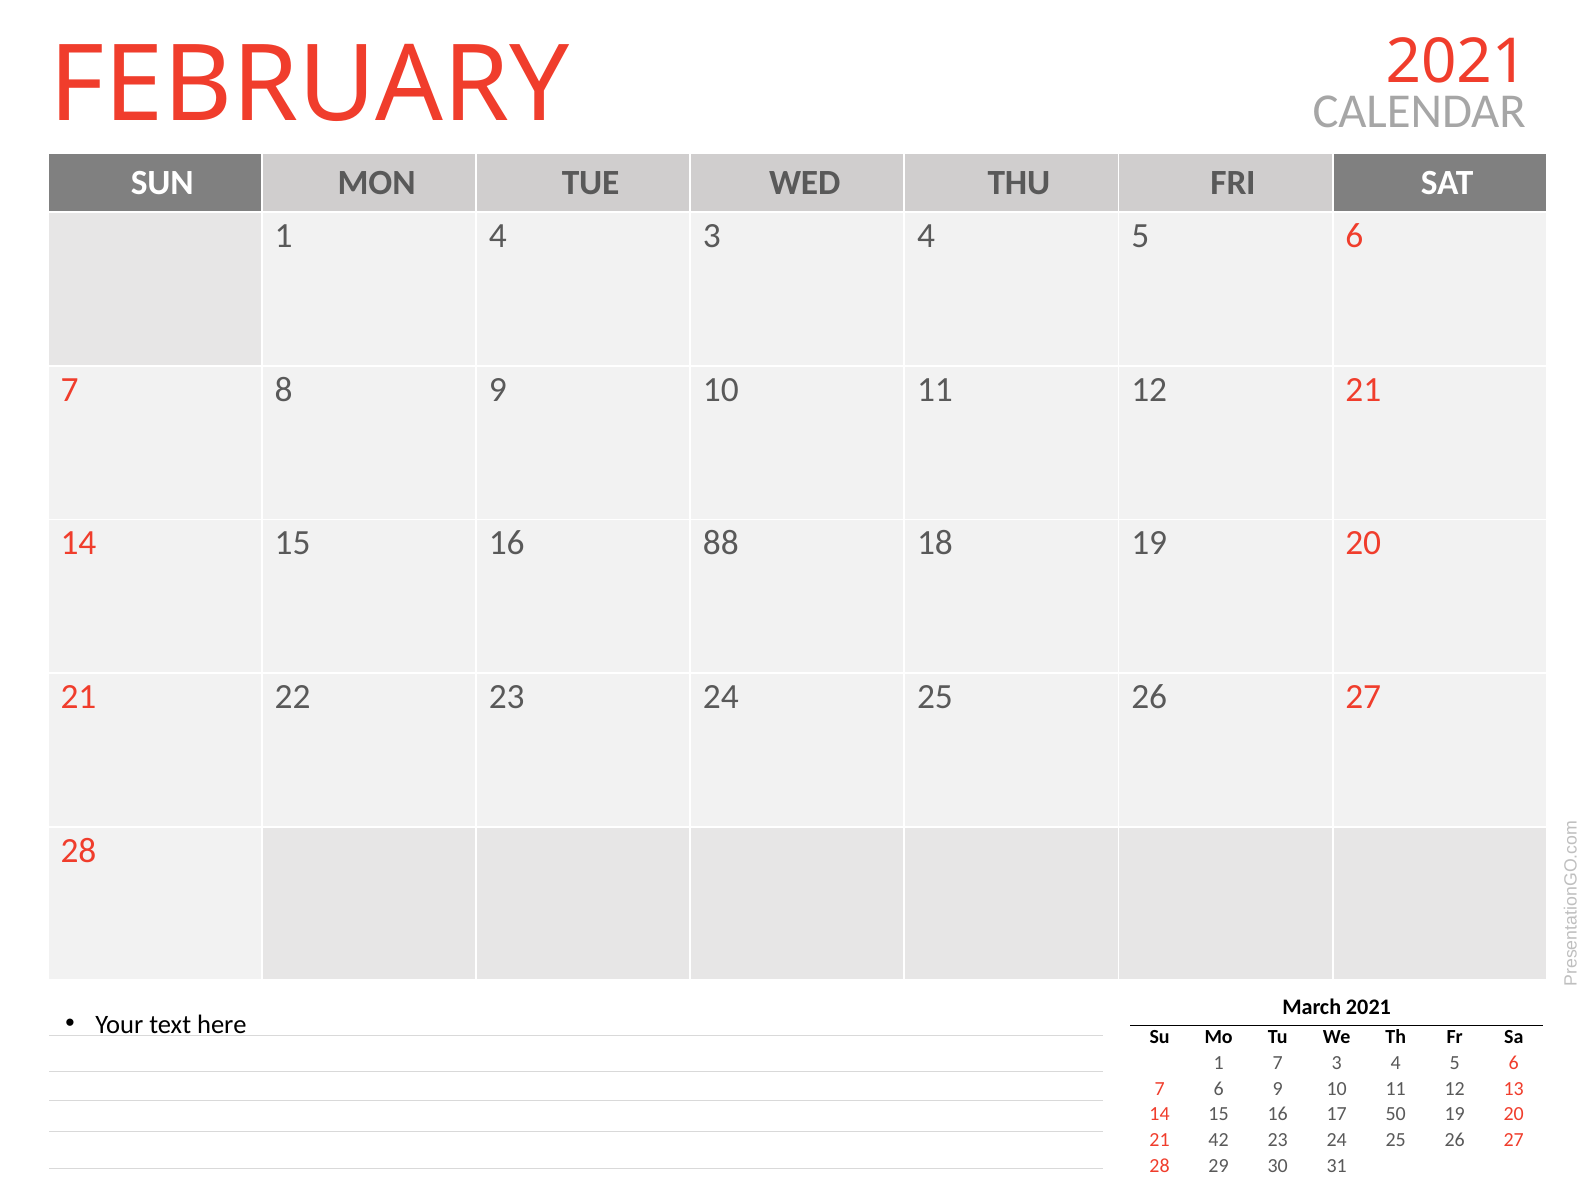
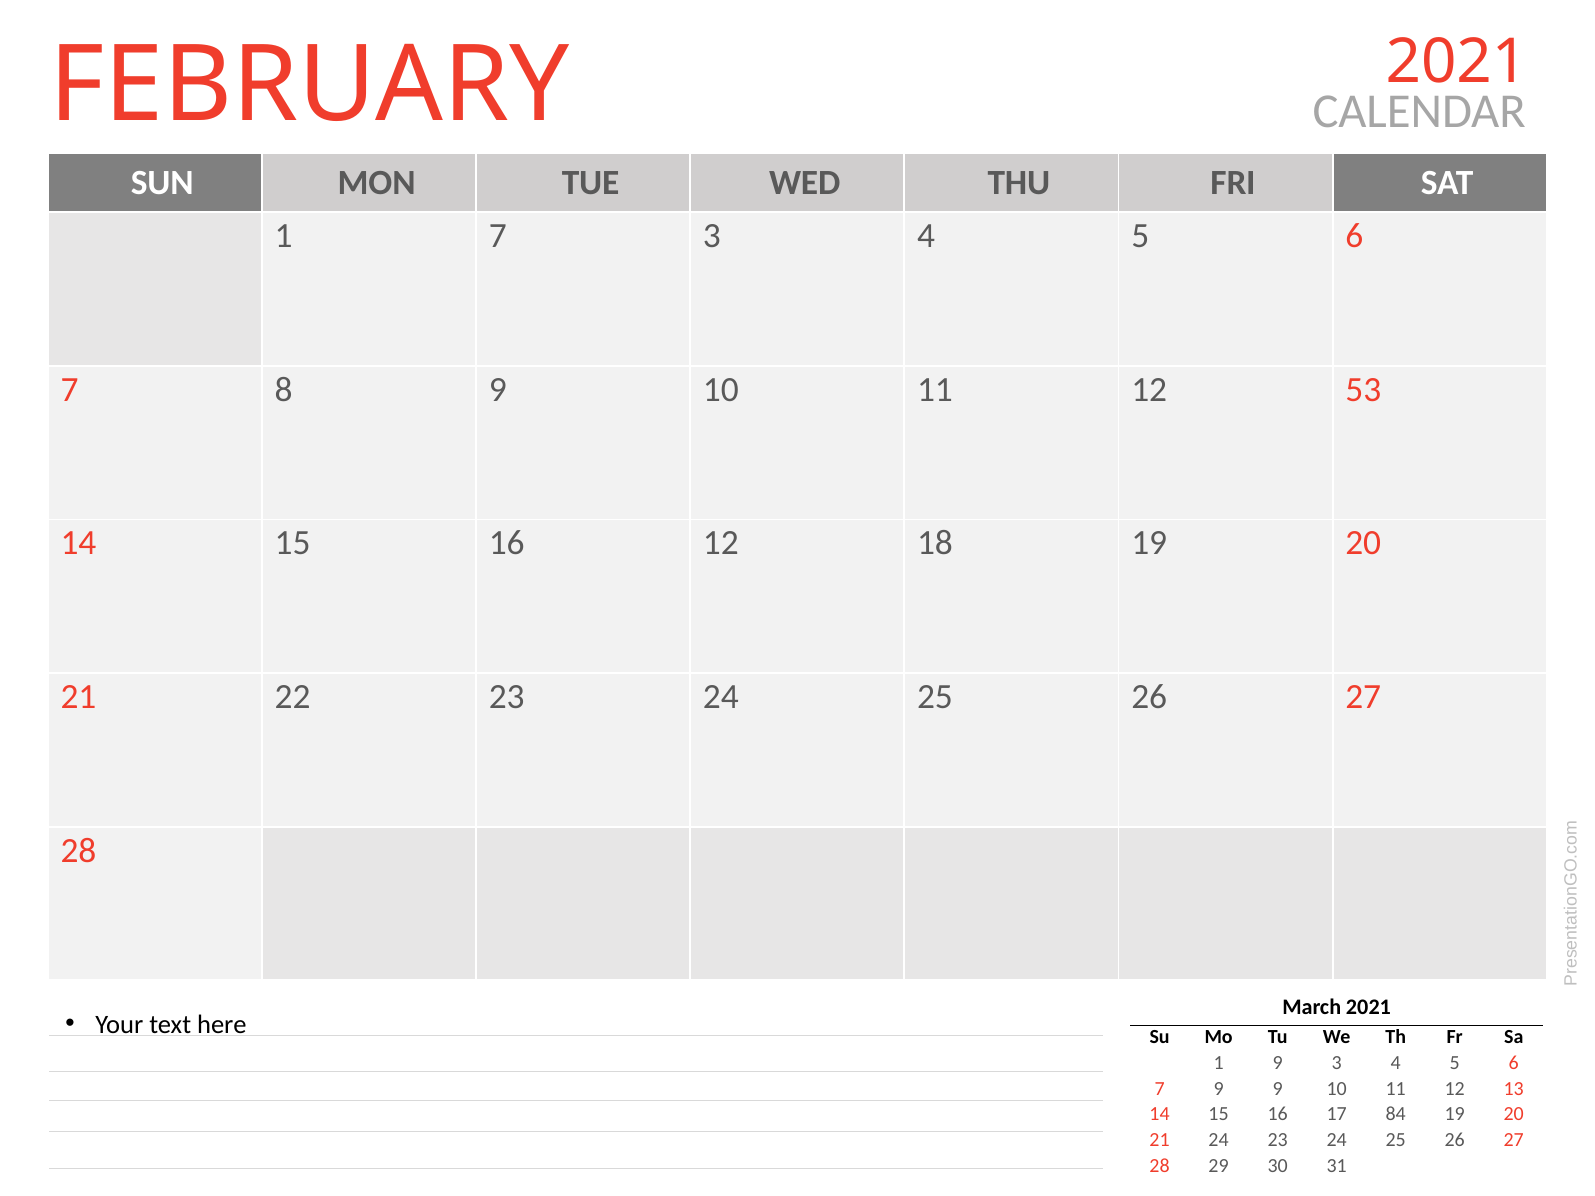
1 4: 4 -> 7 (498, 236)
12 21: 21 -> 53 (1363, 390)
16 88: 88 -> 12 (721, 543)
1 7: 7 -> 9 (1278, 1063)
7 6: 6 -> 9 (1219, 1089)
50: 50 -> 84 (1396, 1114)
21 42: 42 -> 24 (1219, 1140)
